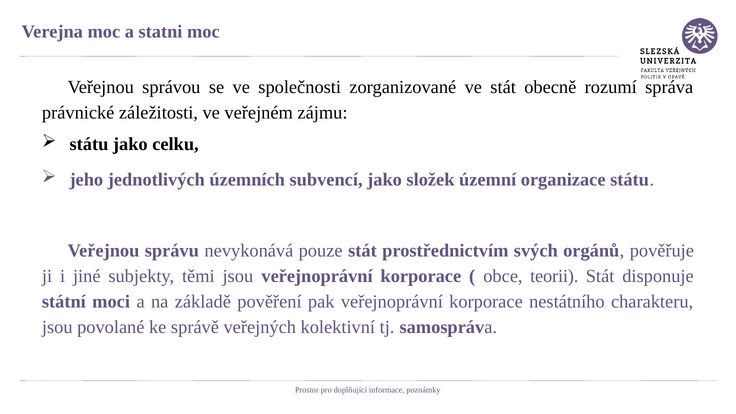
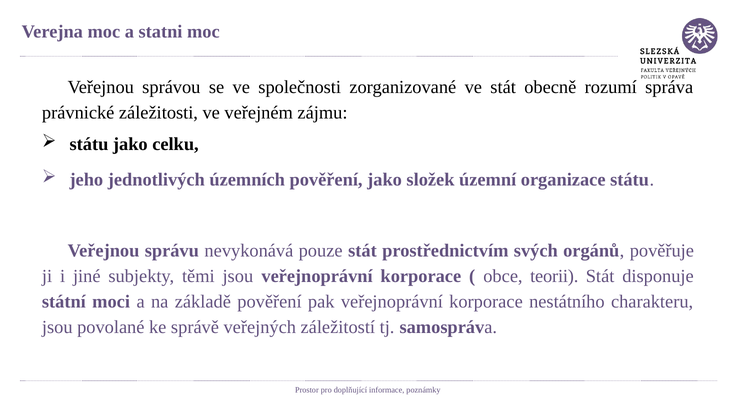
územních subvencí: subvencí -> pověření (326, 180)
kolektivní: kolektivní -> záležitostí (338, 327)
